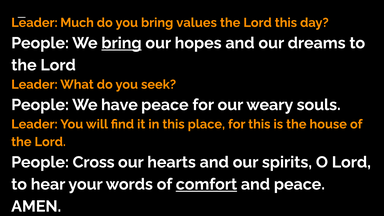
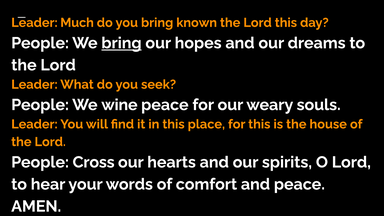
values: values -> known (197, 23)
have: have -> wine (119, 105)
comfort underline: present -> none (206, 184)
